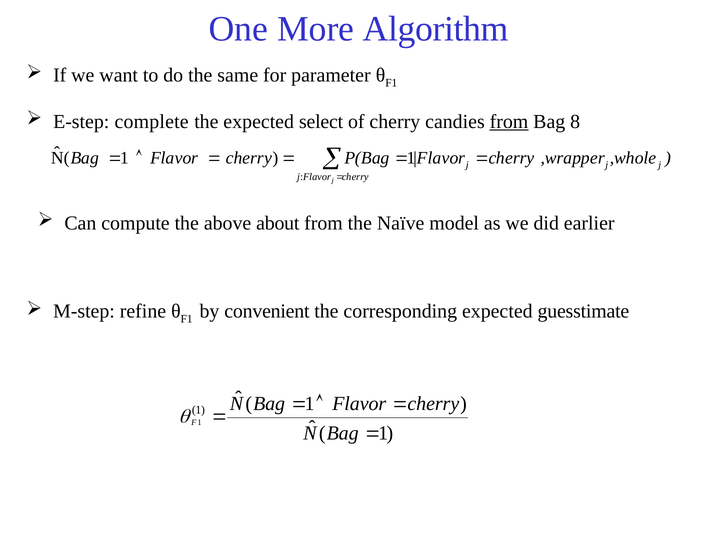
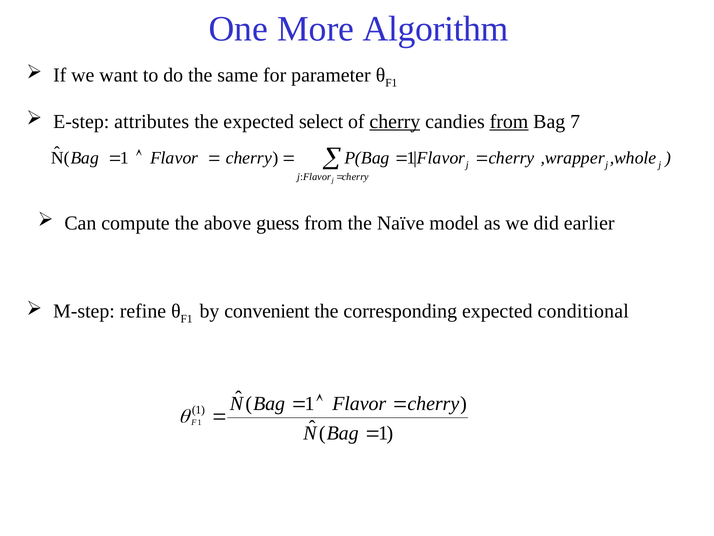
complete: complete -> attributes (152, 121)
cherry underline: none -> present (395, 121)
8: 8 -> 7 (575, 121)
about: about -> guess (278, 223)
guesstimate: guesstimate -> conditional (583, 311)
